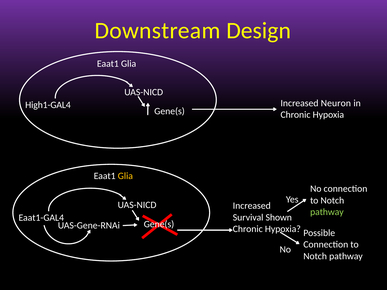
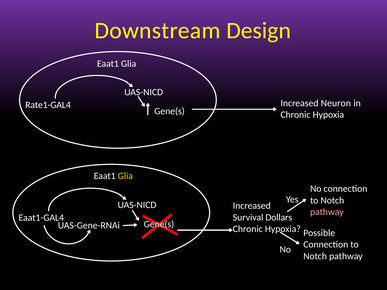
High1-GAL4: High1-GAL4 -> Rate1-GAL4 (48, 105)
pathway colour: light green -> pink (327, 212)
Shown: Shown -> Dollars (279, 218)
